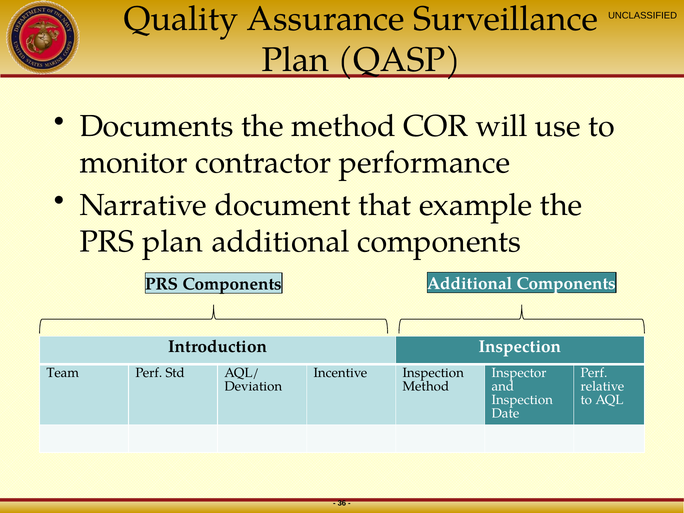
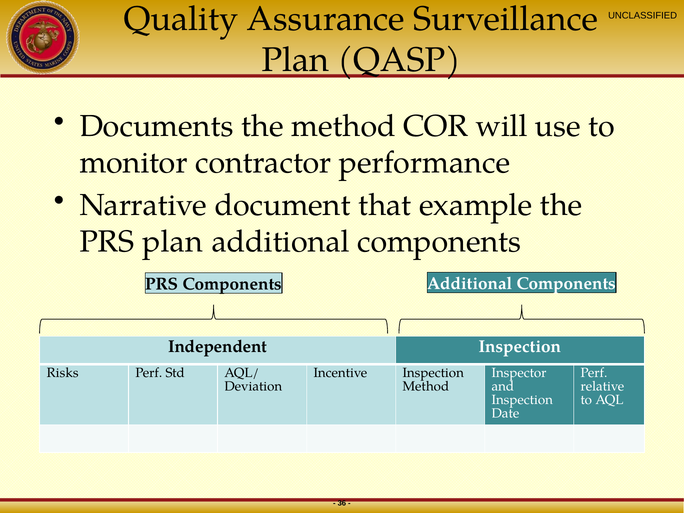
Introduction: Introduction -> Independent (218, 346)
Team: Team -> Risks (63, 373)
